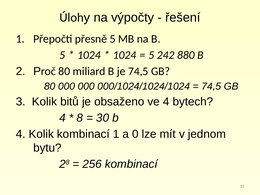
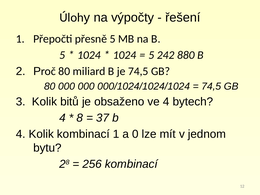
30: 30 -> 37 (103, 118)
